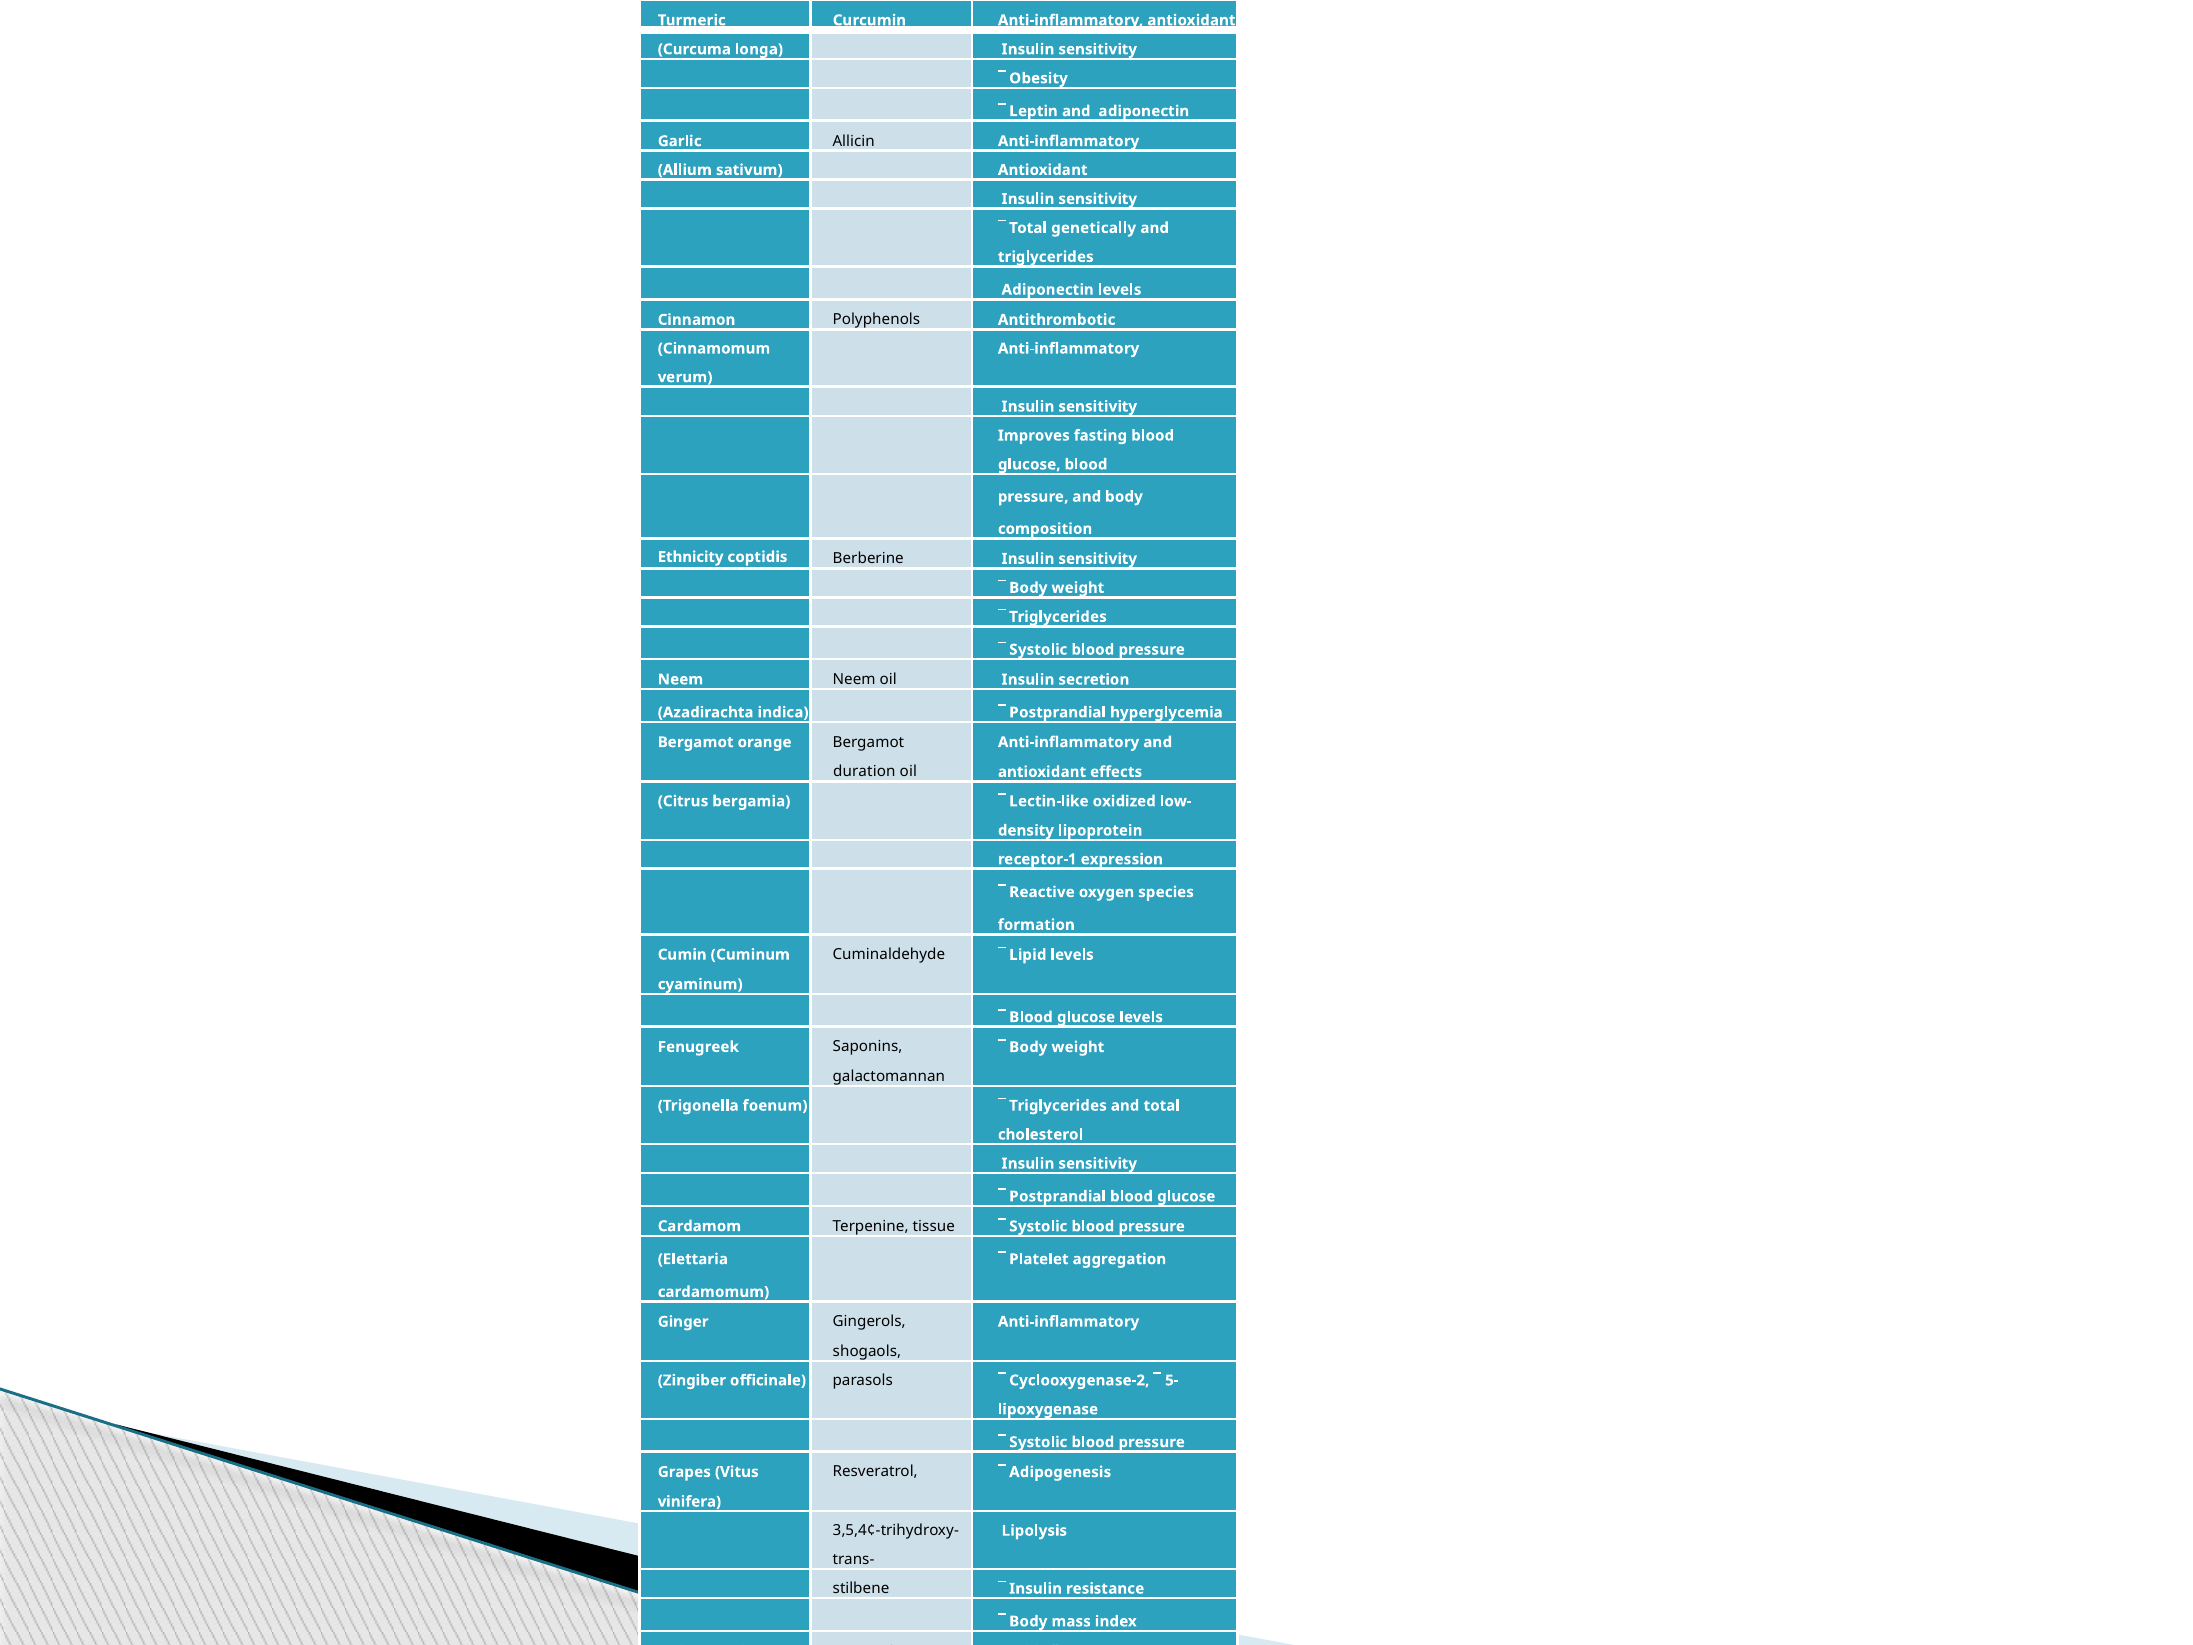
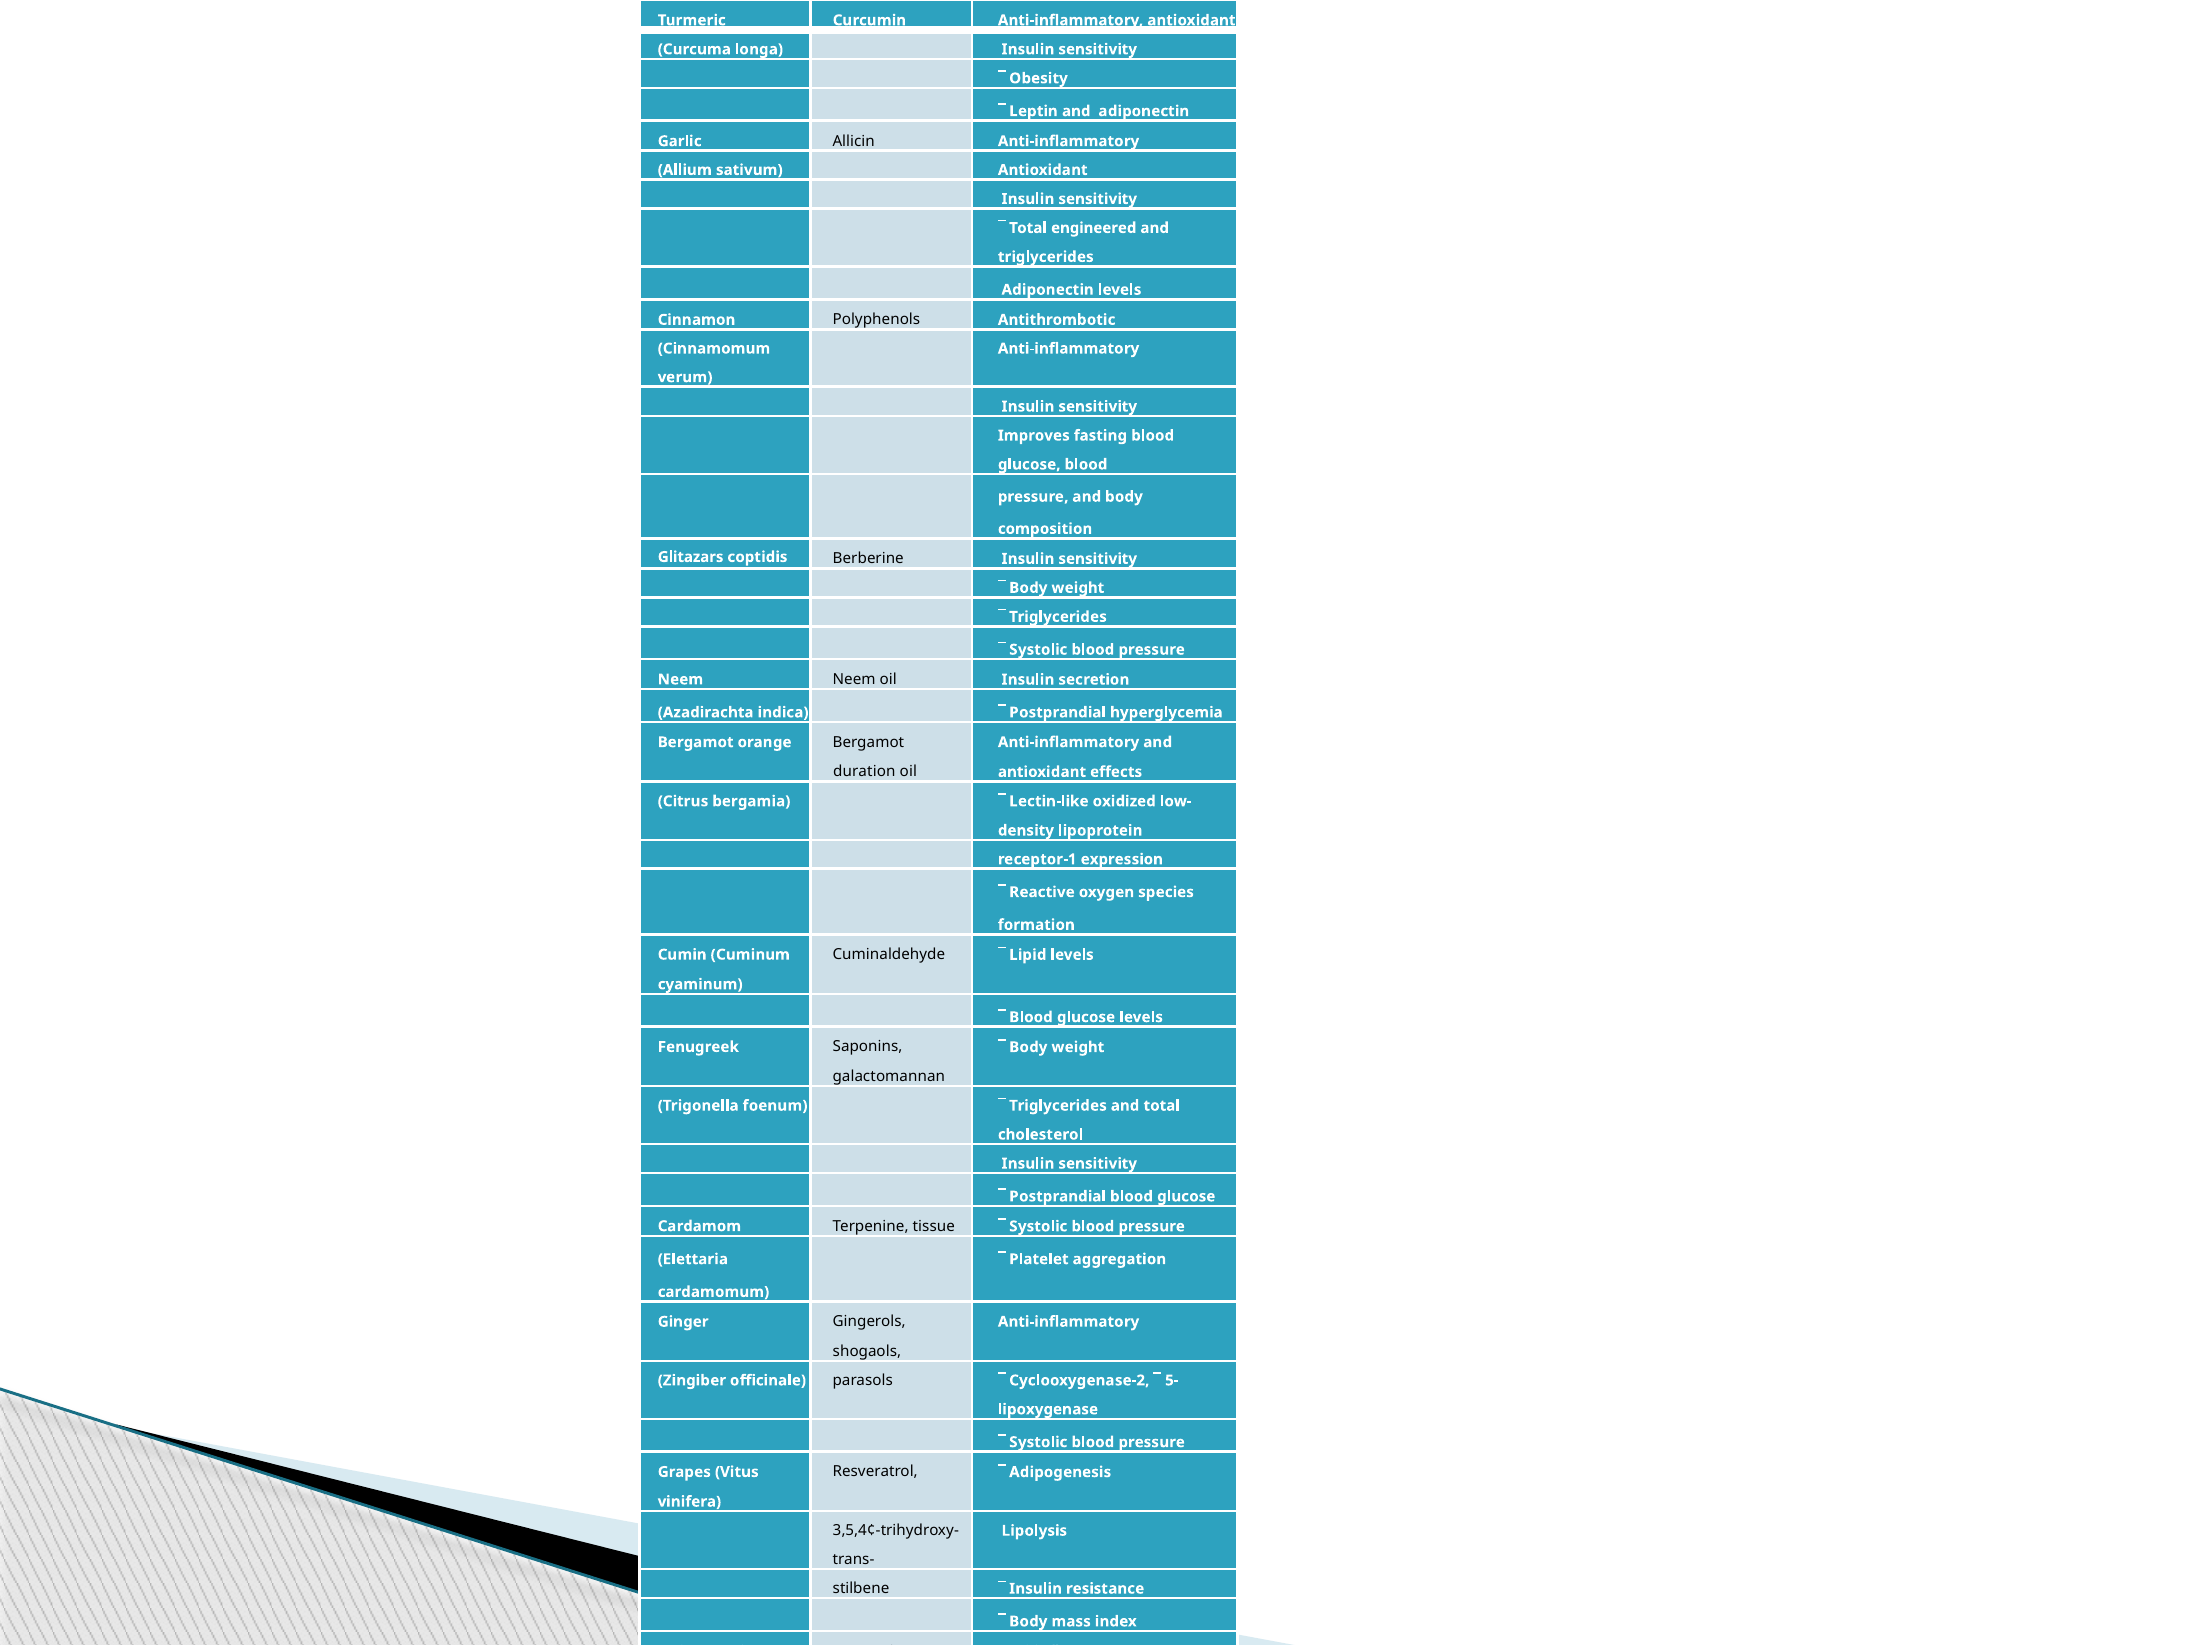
genetically: genetically -> engineered (1094, 228)
Ethnicity: Ethnicity -> Glitazars (691, 557)
